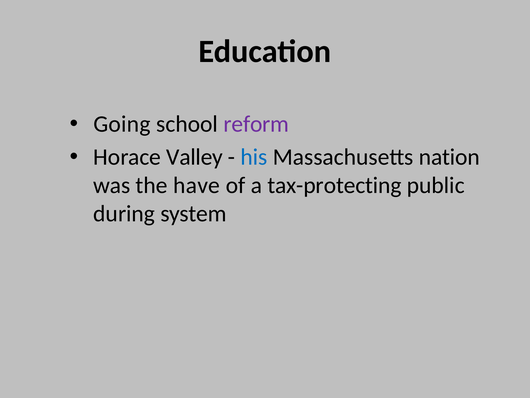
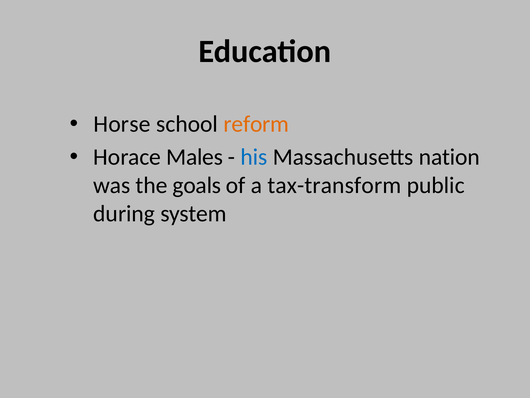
Going: Going -> Horse (122, 124)
reform colour: purple -> orange (256, 124)
Valley: Valley -> Males (195, 157)
have: have -> goals (197, 185)
tax-protecting: tax-protecting -> tax-transform (334, 185)
